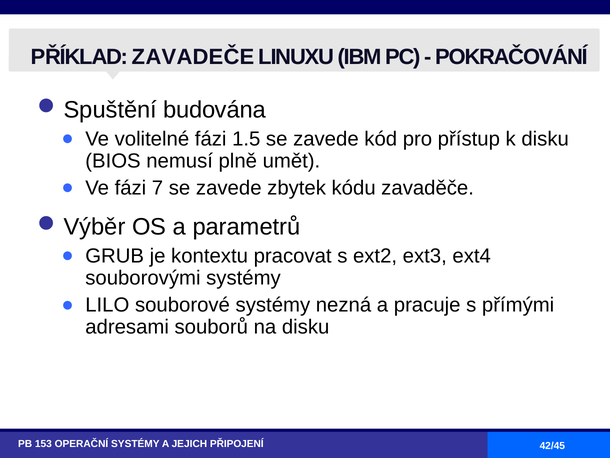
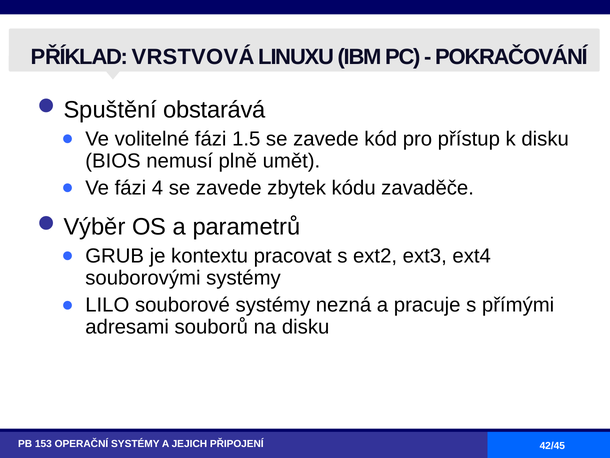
ZAVADEČE: ZAVADEČE -> VRSTVOVÁ (193, 57)
budována: budována -> obstarává (214, 110)
7: 7 -> 4 (158, 188)
